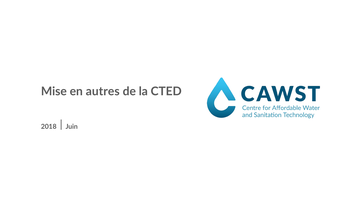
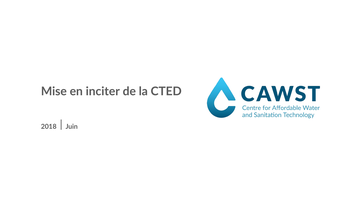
autres: autres -> inciter (103, 91)
